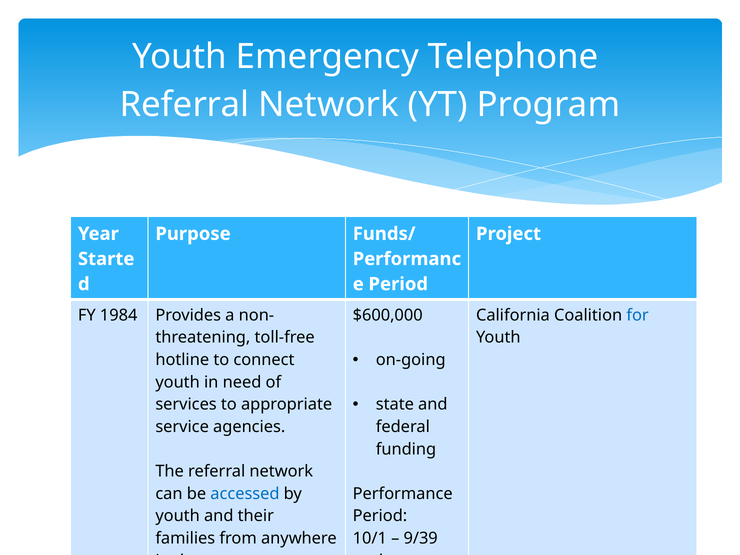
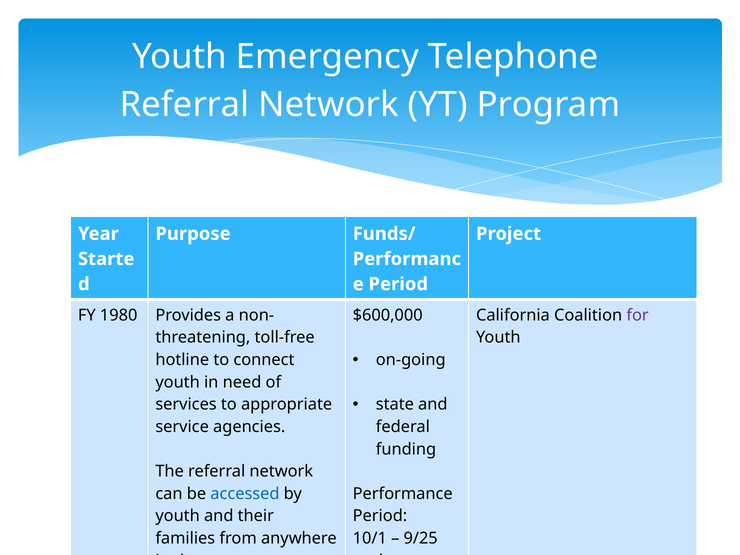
1984: 1984 -> 1980 (119, 315)
for colour: blue -> purple (638, 315)
9/39: 9/39 -> 9/25 (421, 538)
